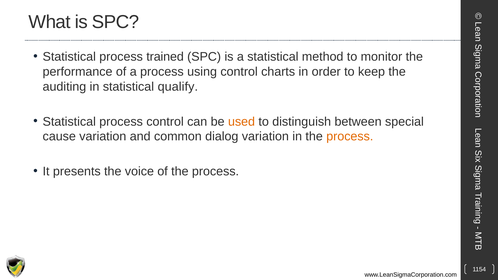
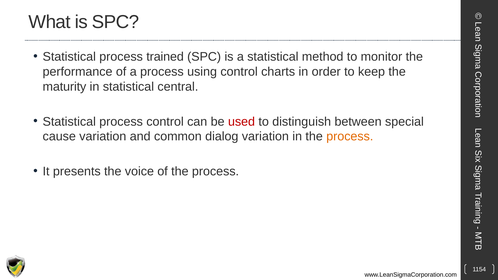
auditing: auditing -> maturity (64, 87)
qualify: qualify -> central (178, 87)
used colour: orange -> red (241, 122)
